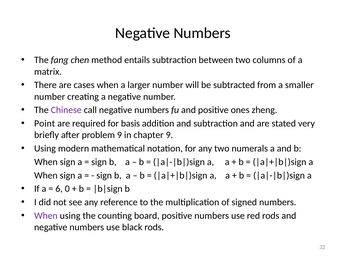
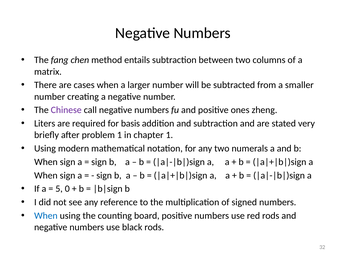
Point: Point -> Liters (45, 124)
problem 9: 9 -> 1 (119, 135)
chapter 9: 9 -> 1 (169, 135)
6: 6 -> 5 (59, 189)
When colour: purple -> blue (46, 216)
